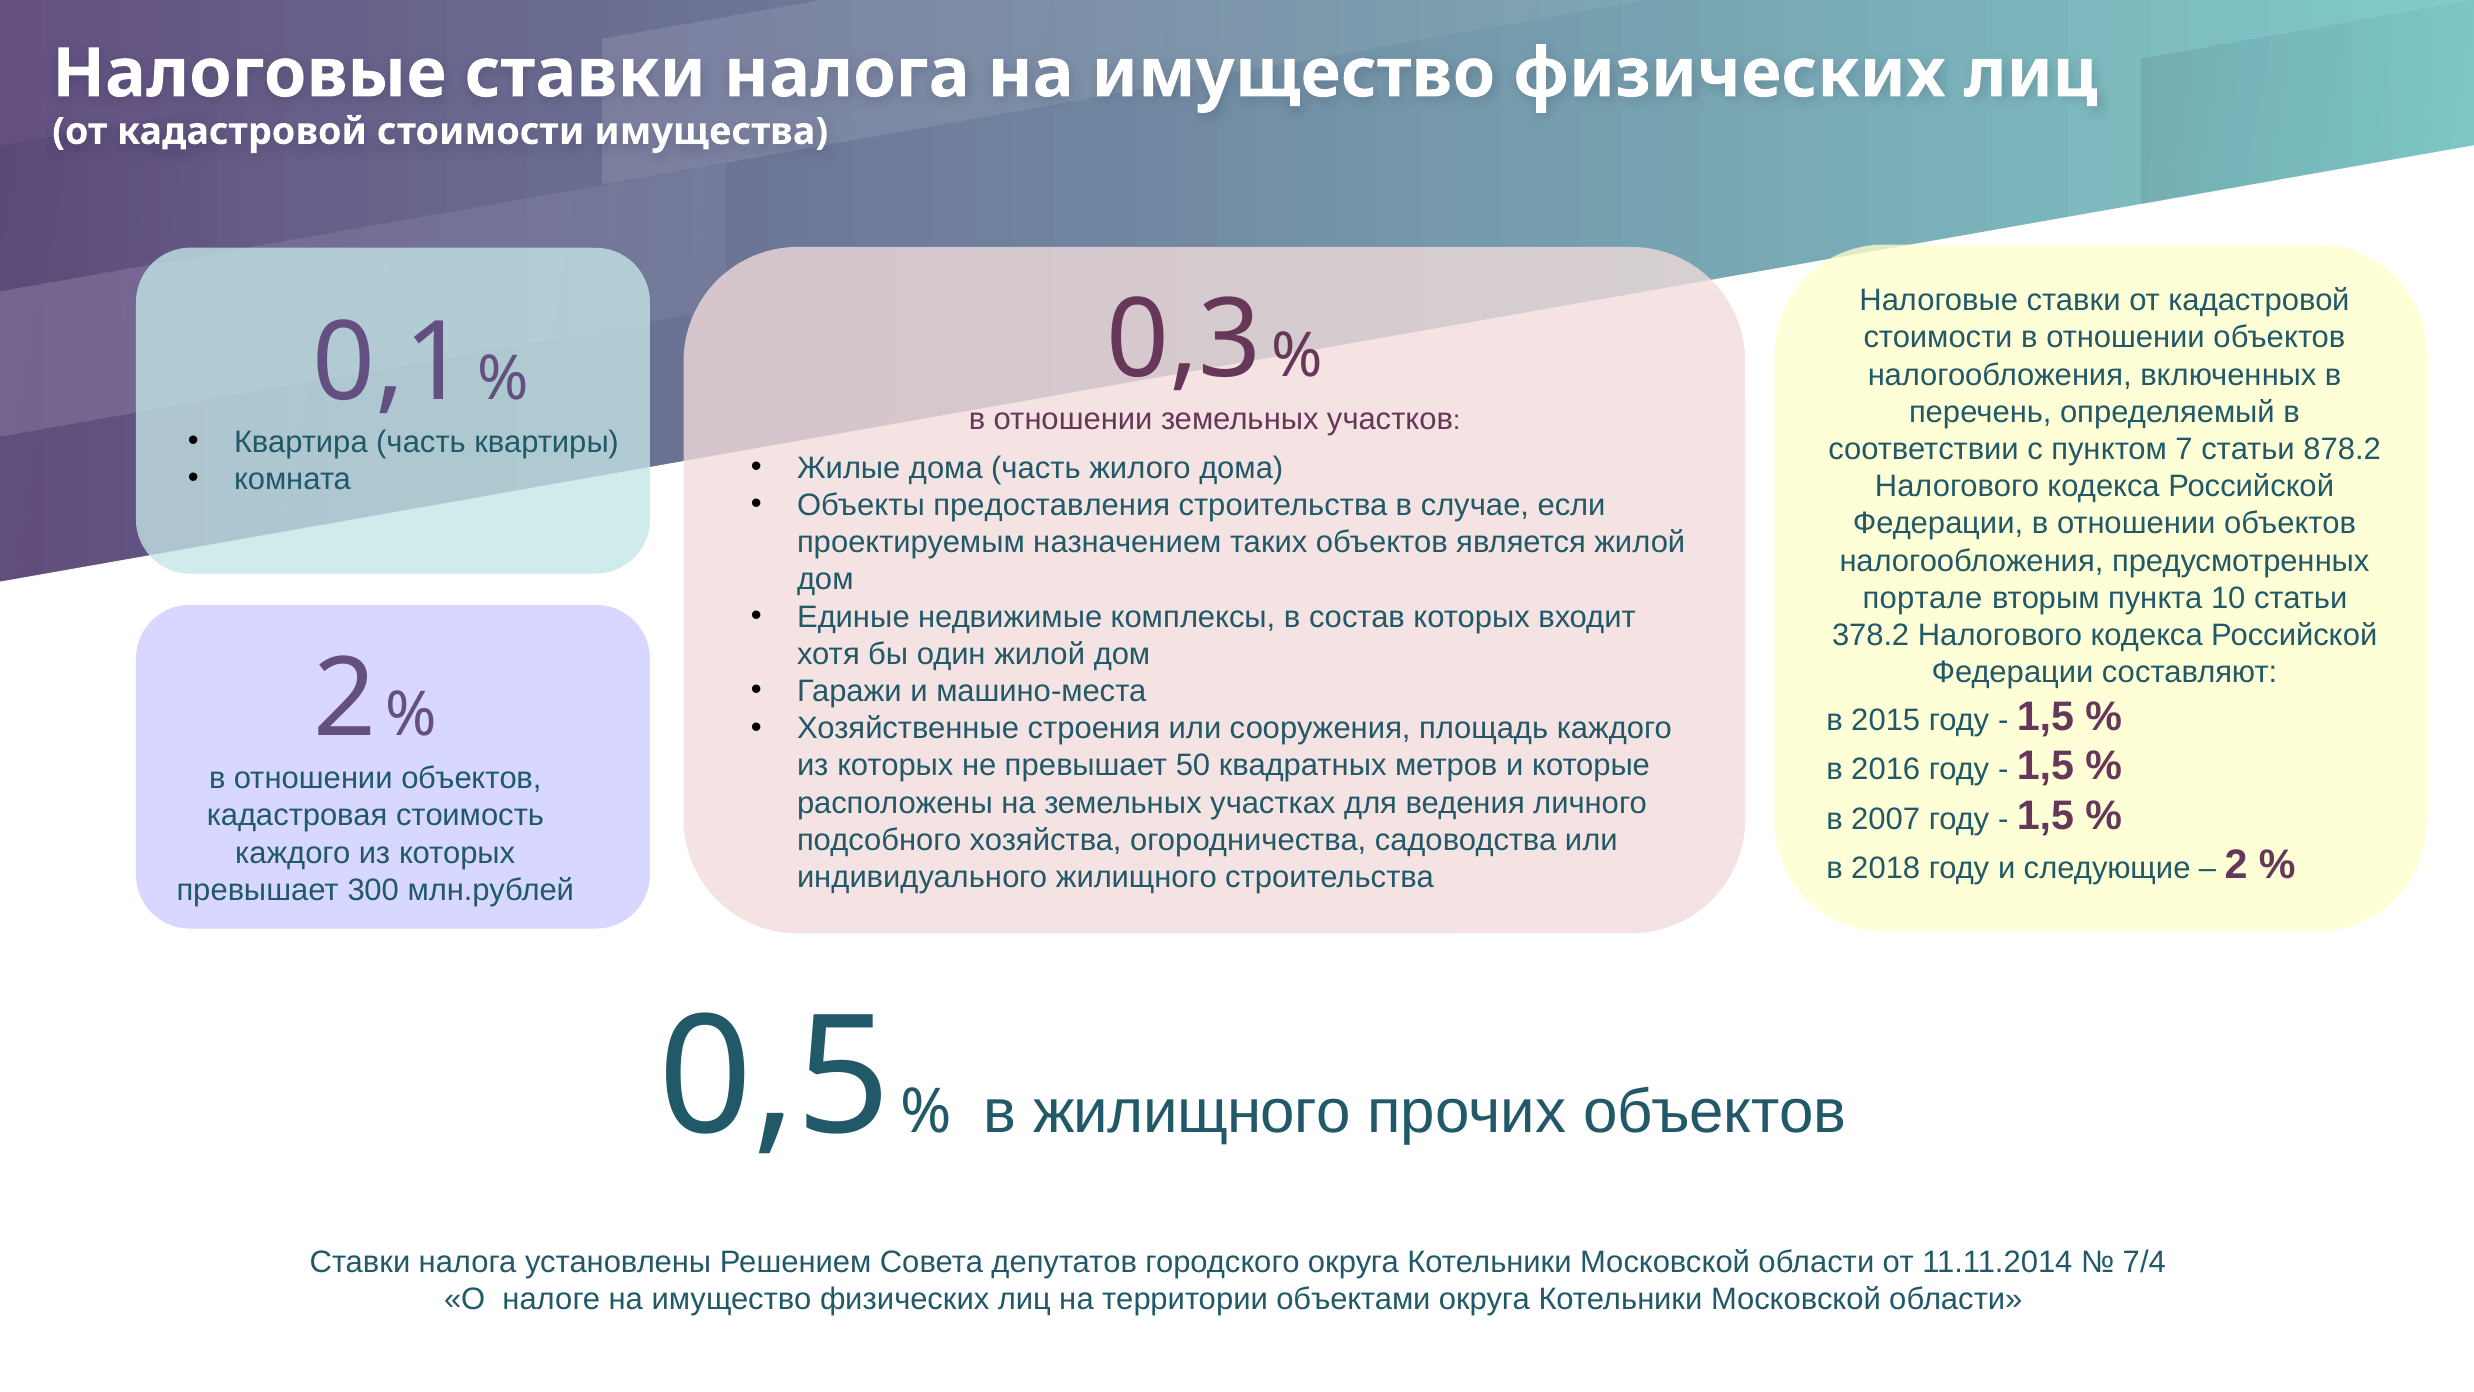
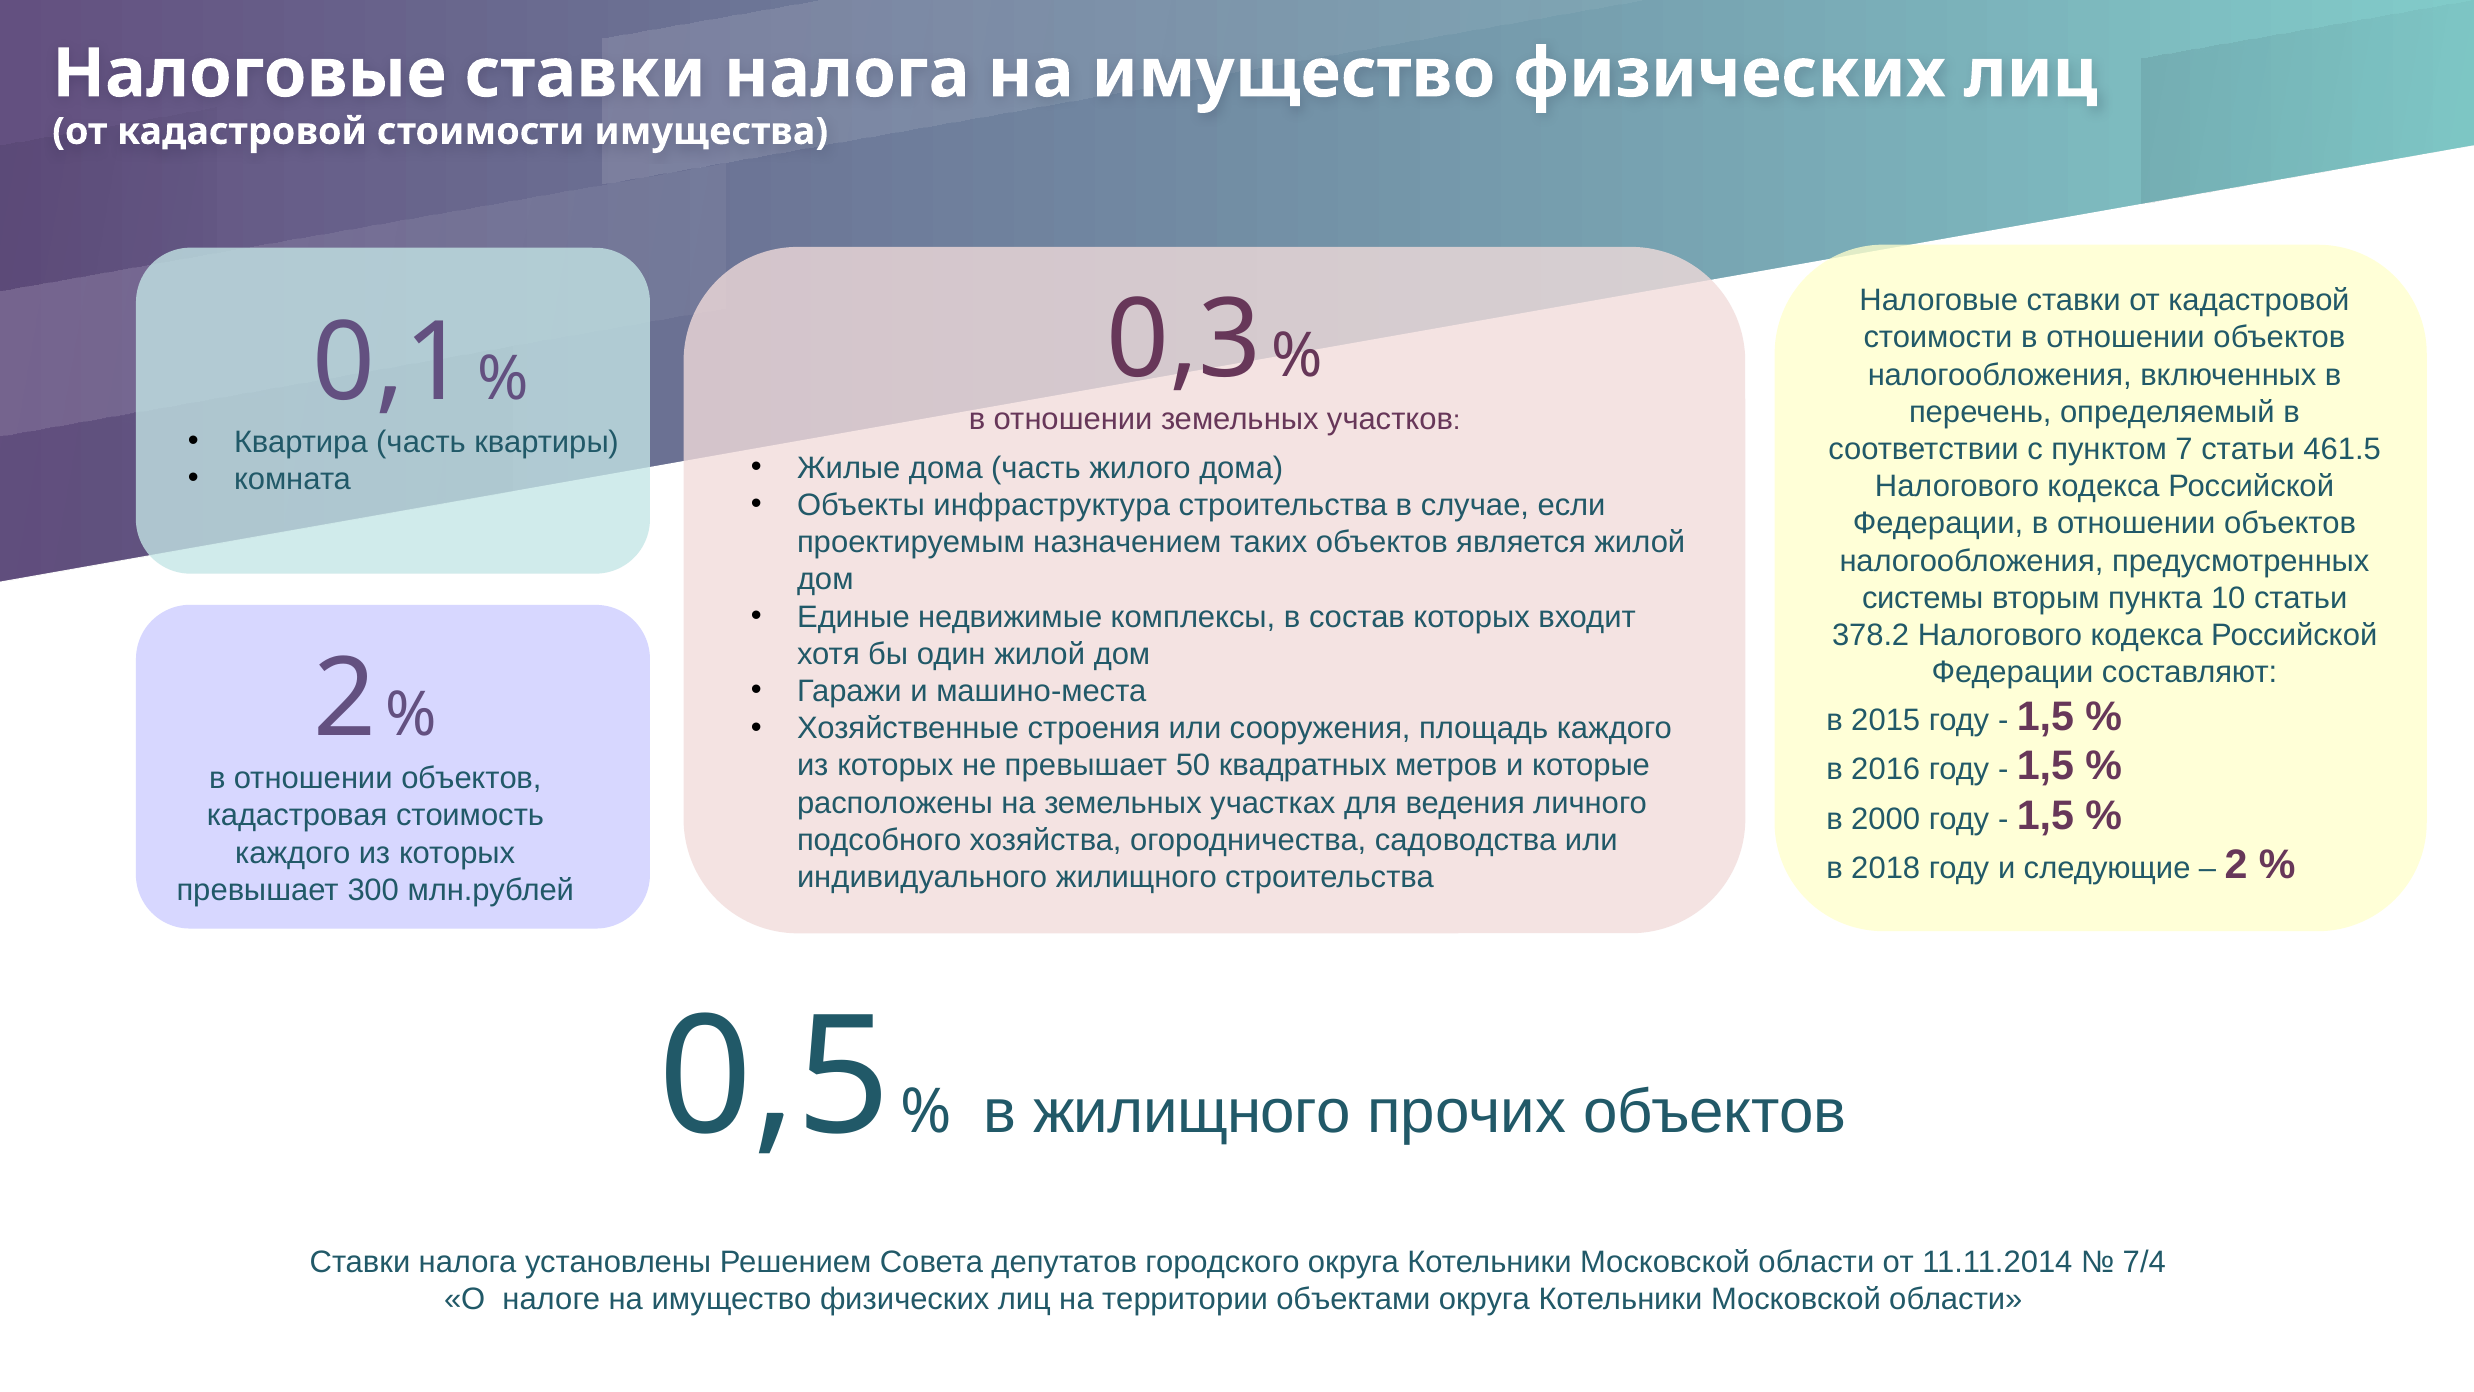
878.2: 878.2 -> 461.5 (2342, 449)
предоставления: предоставления -> инфраструктура (1052, 505)
портале: портале -> системы (1923, 598)
2007: 2007 -> 2000 (1886, 819)
